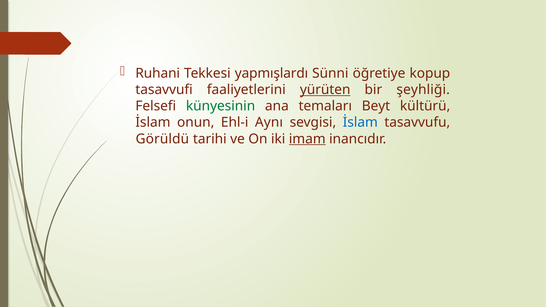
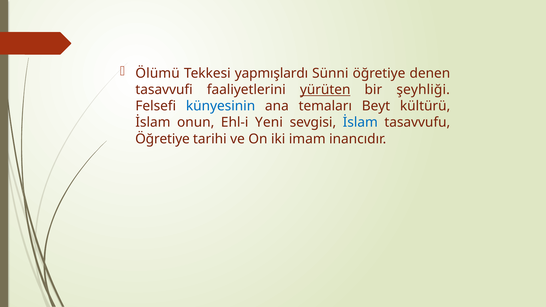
Ruhani: Ruhani -> Ölümü (158, 73)
kopup: kopup -> denen (430, 73)
künyesinin colour: green -> blue (221, 106)
Aynı: Aynı -> Yeni (269, 123)
Görüldü: Görüldü -> Öğretiye (162, 139)
imam underline: present -> none (307, 139)
